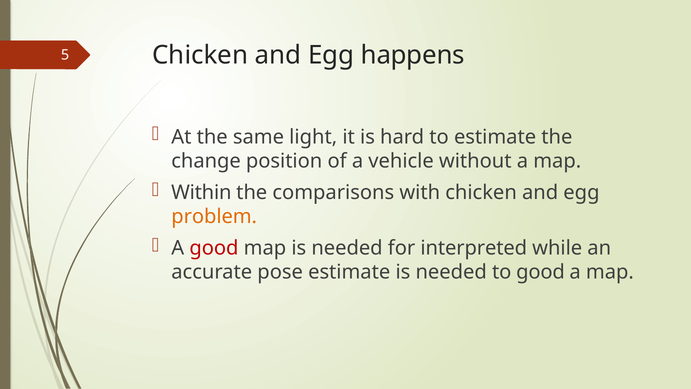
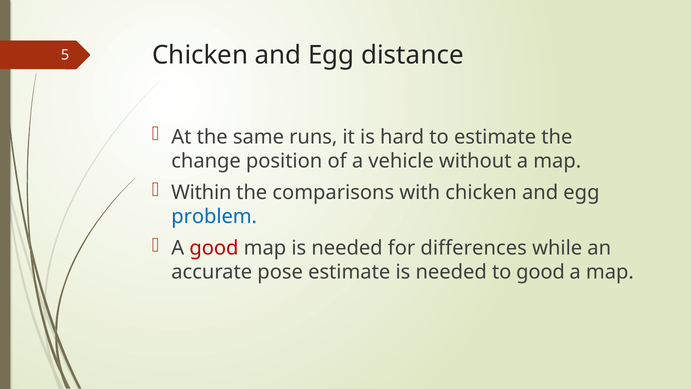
happens: happens -> distance (413, 55)
light: light -> runs (313, 137)
problem colour: orange -> blue (214, 217)
interpreted: interpreted -> differences (474, 248)
